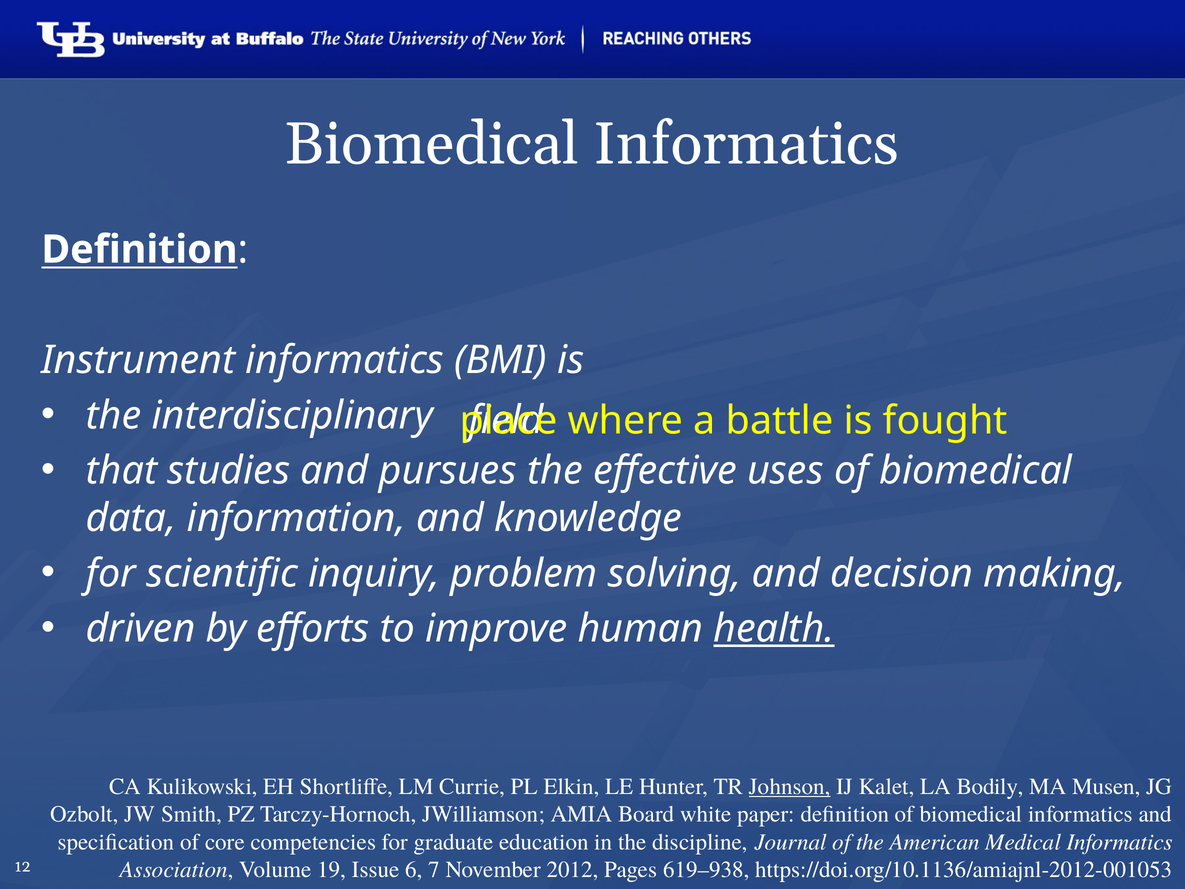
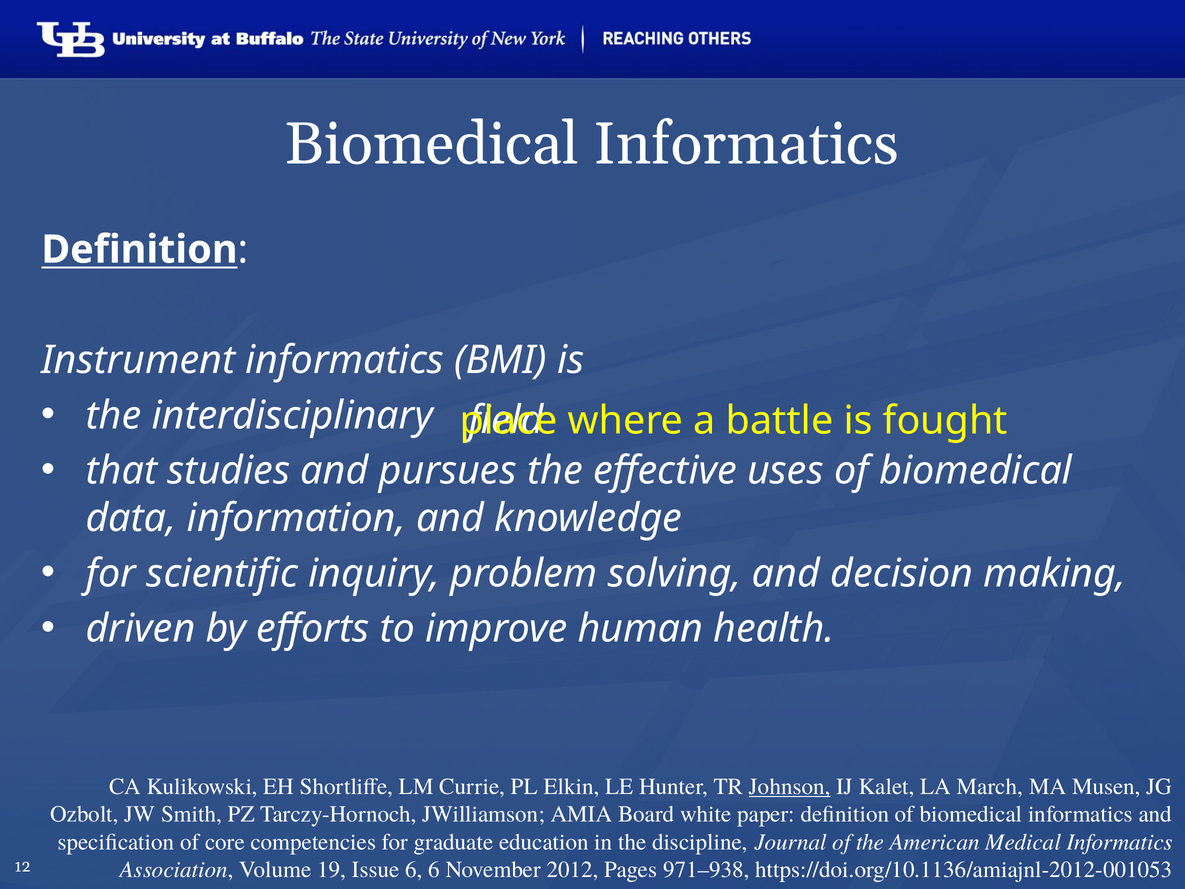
health underline: present -> none (774, 629)
Bodily: Bodily -> March (990, 786)
6 7: 7 -> 6 (434, 869)
619–938: 619–938 -> 971–938 (706, 869)
